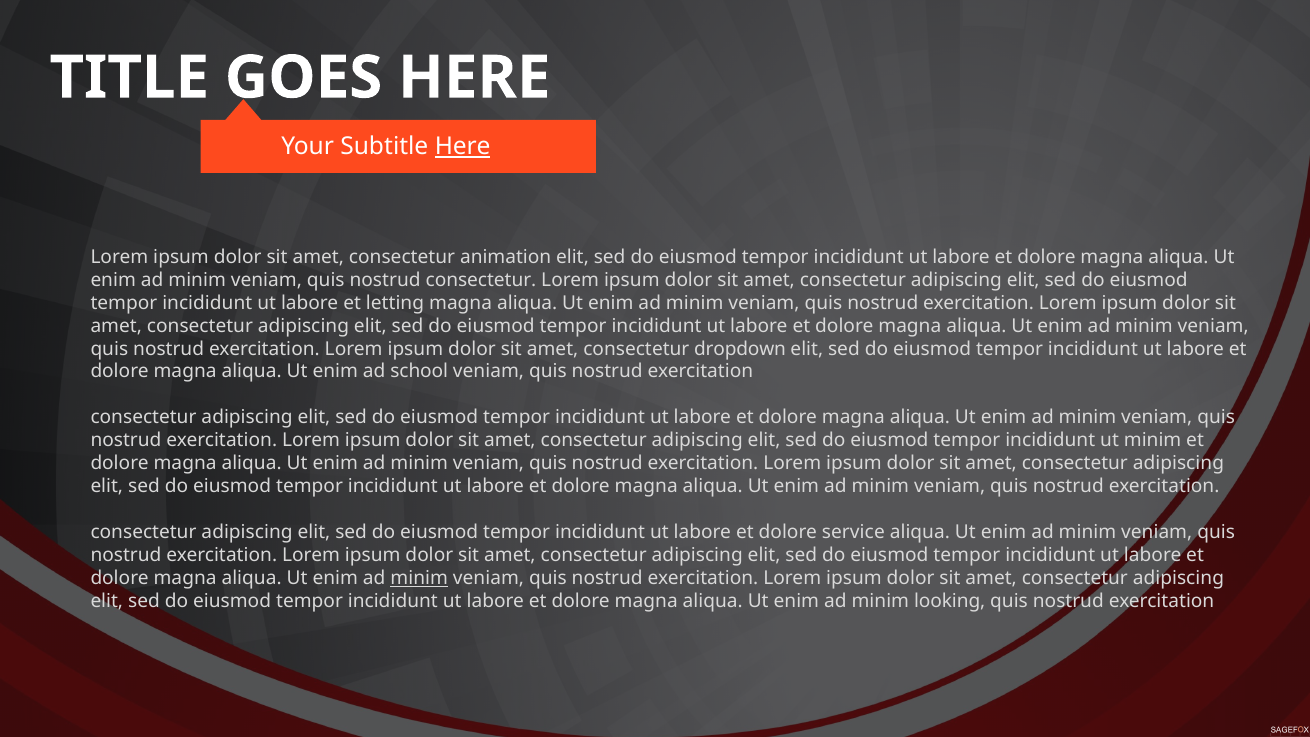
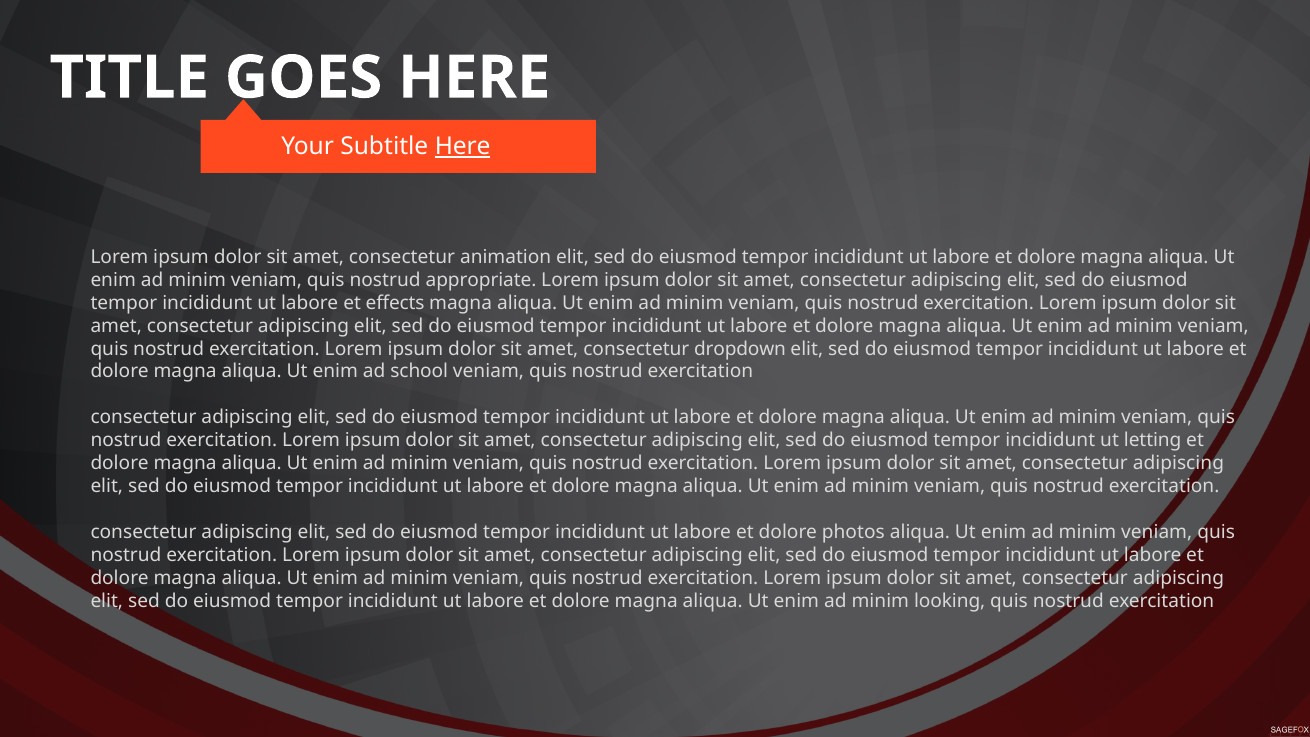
nostrud consectetur: consectetur -> appropriate (481, 280)
letting: letting -> effects (395, 303)
ut minim: minim -> letting (1153, 440)
service: service -> photos (853, 532)
minim underline: present -> none (419, 578)
